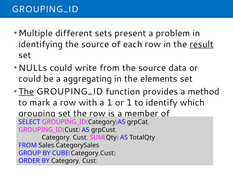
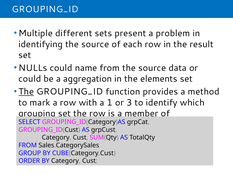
result underline: present -> none (202, 44)
write: write -> name (86, 68)
aggregating: aggregating -> aggregation (88, 79)
or 1: 1 -> 3 (129, 102)
